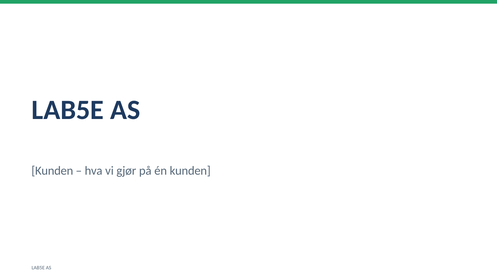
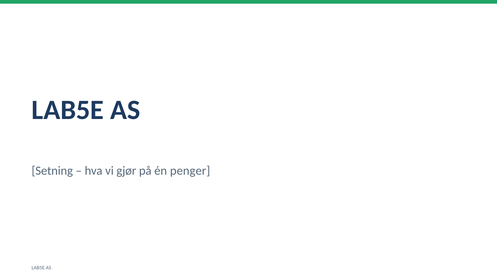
Kunden: Kunden -> Setning (52, 171)
én kunden: kunden -> penger (190, 171)
